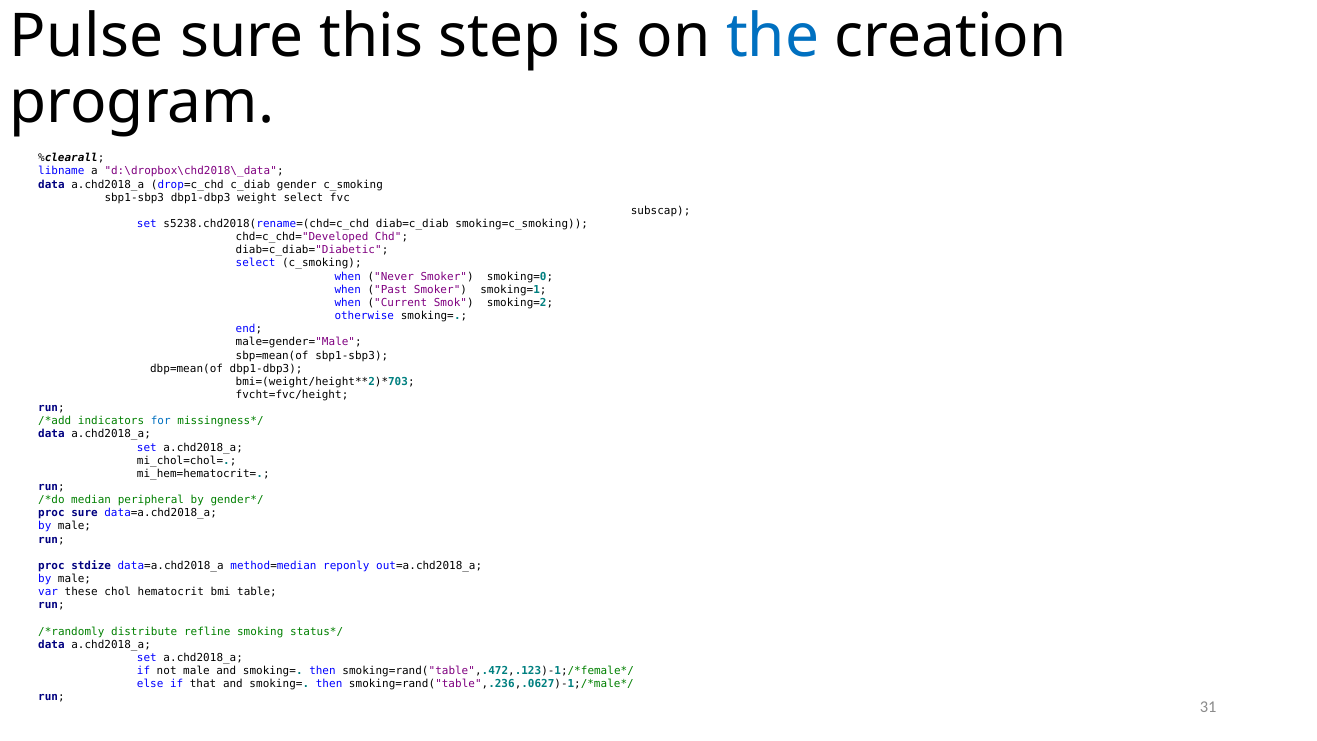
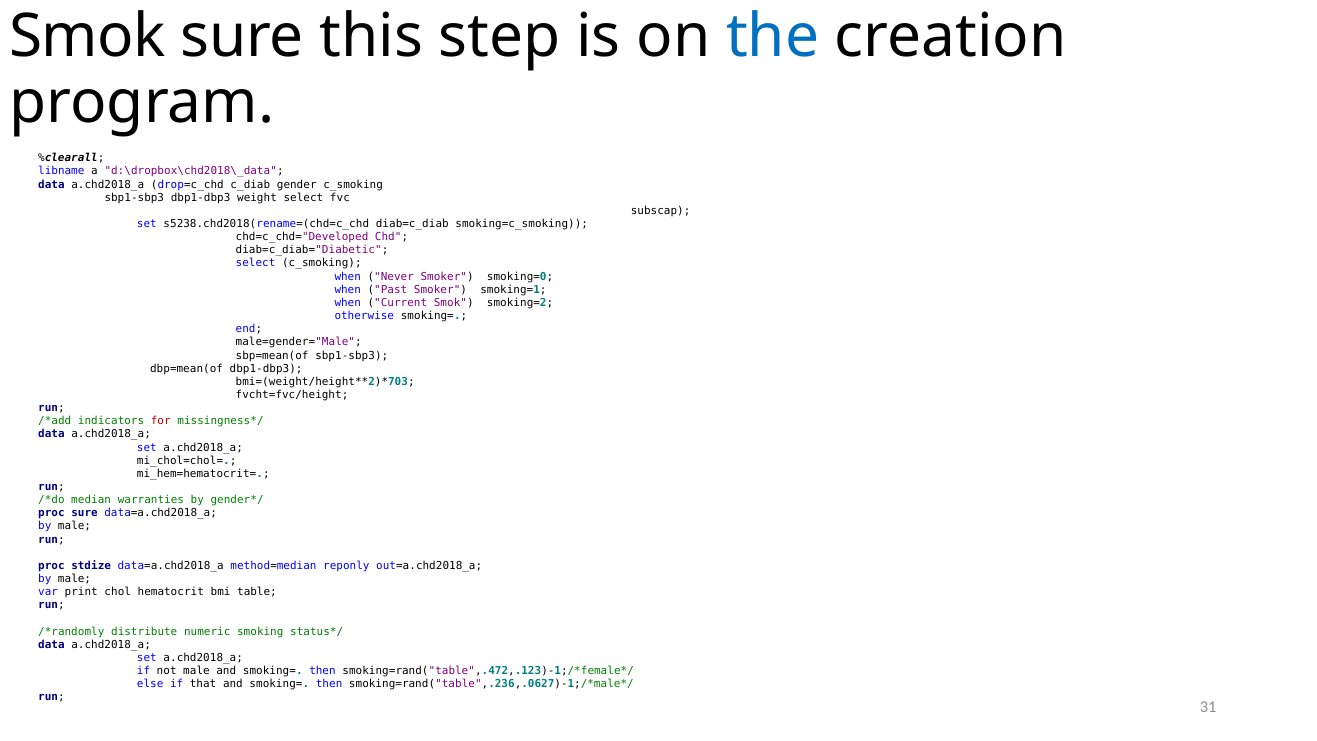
Pulse: Pulse -> Smok (87, 37)
for colour: blue -> red (161, 421)
peripheral: peripheral -> warranties (151, 500)
these: these -> print (81, 592)
refline: refline -> numeric (207, 631)
